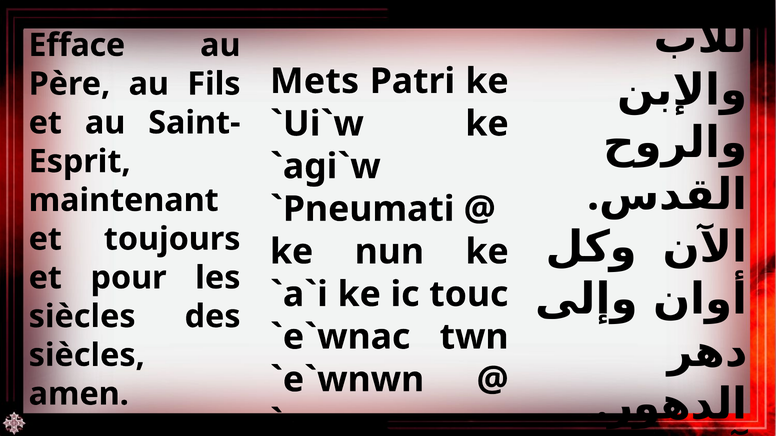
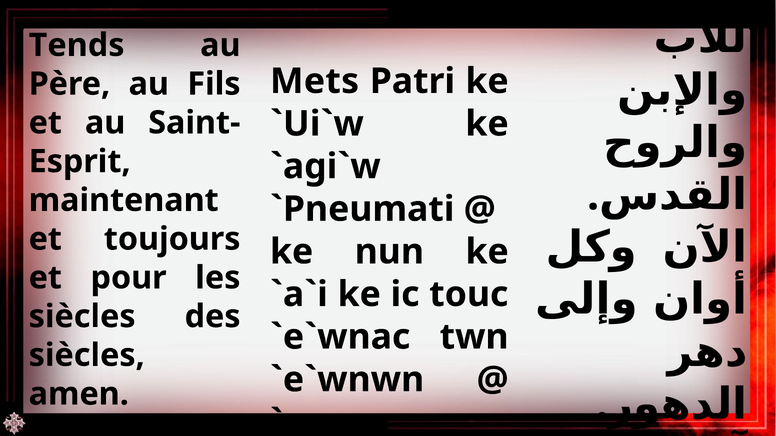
Efface: Efface -> Tends (77, 45)
